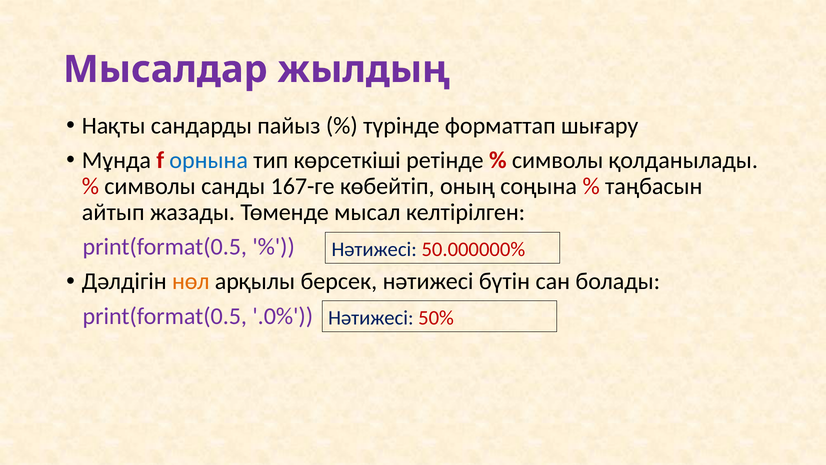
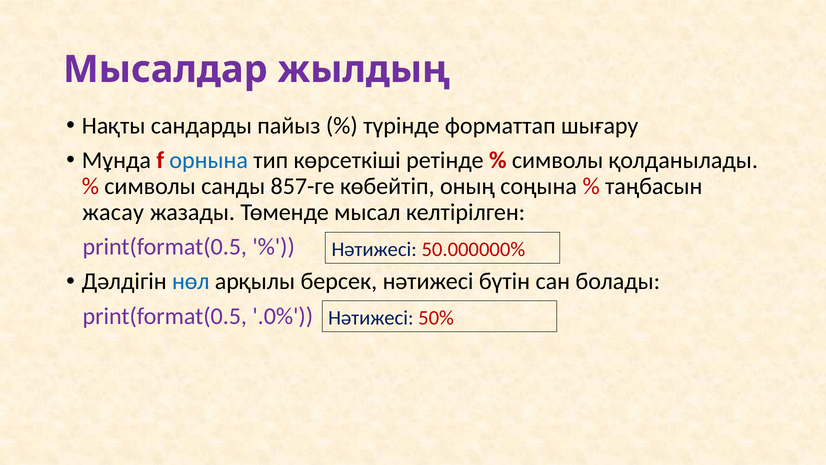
167-ге: 167-ге -> 857-ге (303, 186)
айтып: айтып -> жасау (113, 212)
нөл colour: orange -> blue (191, 281)
